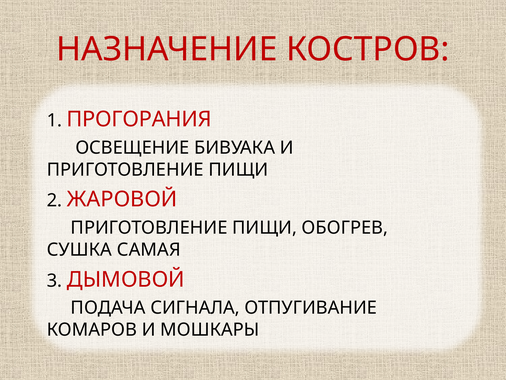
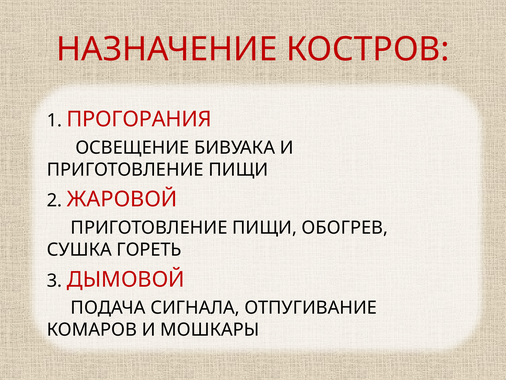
САМАЯ: САМАЯ -> ГОРЕТЬ (149, 249)
